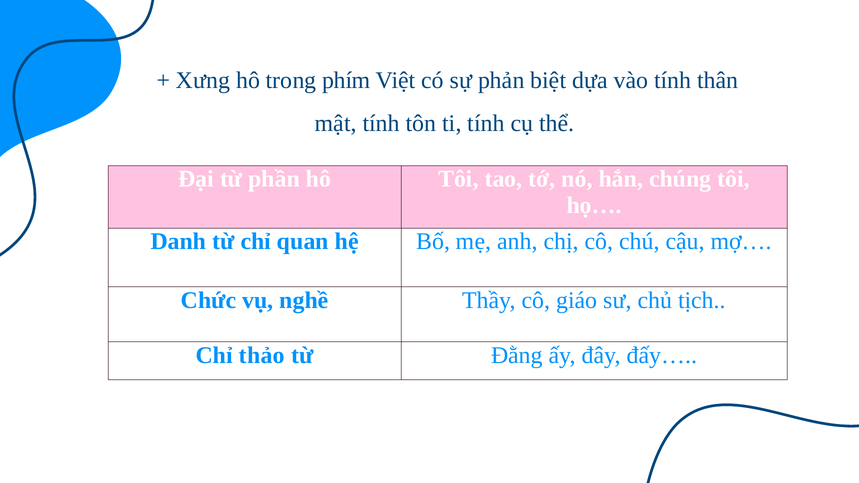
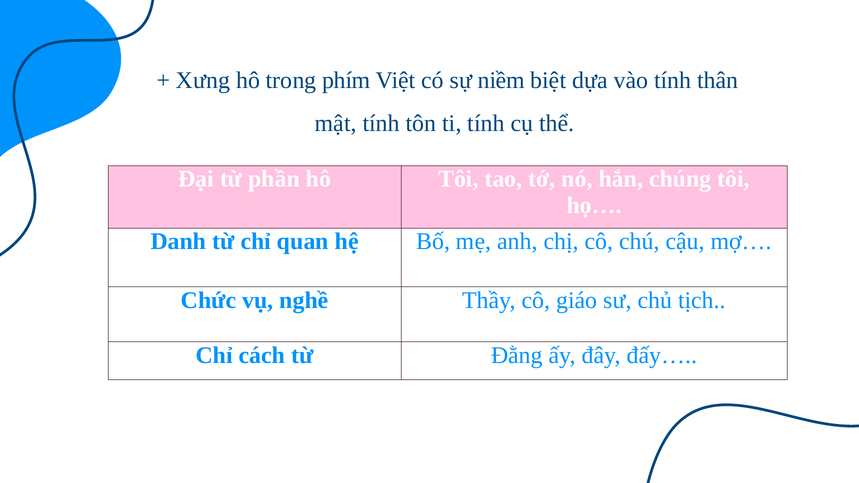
phản: phản -> niềm (501, 80)
thảo: thảo -> cách (262, 355)
